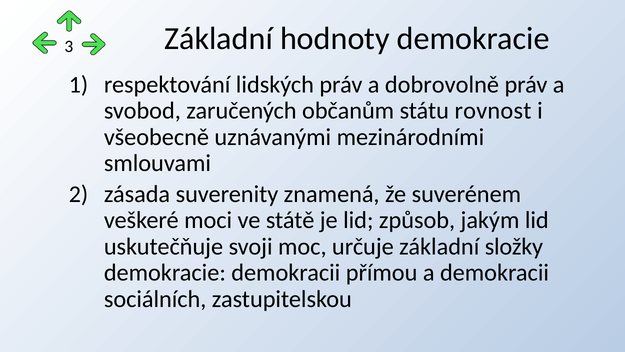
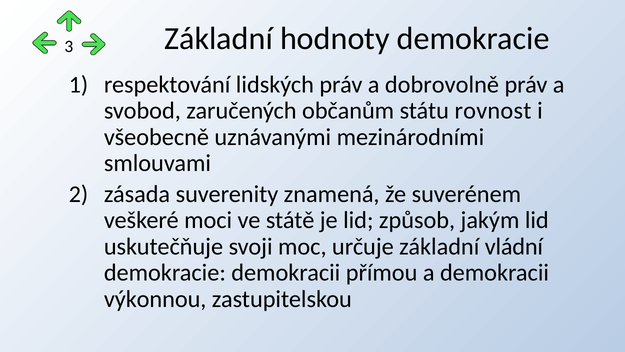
složky: složky -> vládní (514, 246)
sociálních: sociálních -> výkonnou (155, 299)
